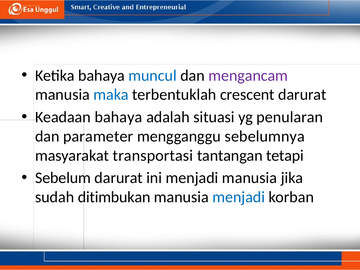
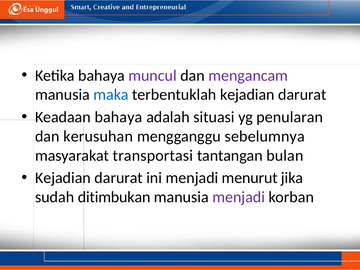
muncul colour: blue -> purple (152, 75)
terbentuklah crescent: crescent -> kejadian (247, 95)
parameter: parameter -> kerusuhan (98, 136)
tetapi: tetapi -> bulan (285, 156)
Sebelum: Sebelum -> Kejadian (63, 178)
menjadi manusia: manusia -> menurut (250, 178)
menjadi colour: blue -> purple (239, 197)
